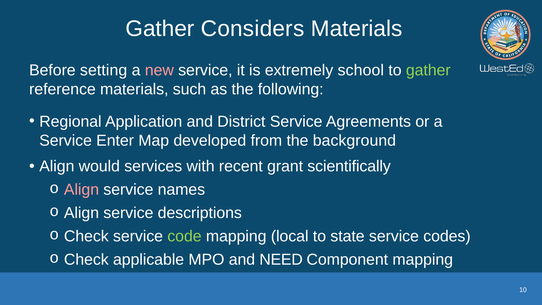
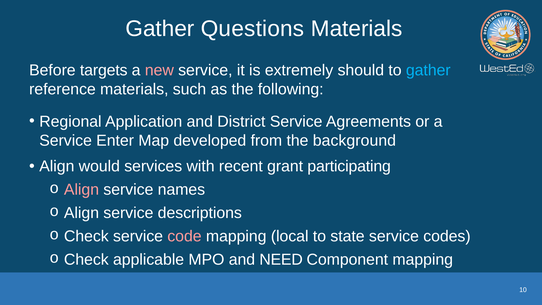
Considers: Considers -> Questions (253, 29)
setting: setting -> targets (104, 70)
school: school -> should (361, 70)
gather colour: light green -> light blue (428, 70)
scientifically: scientifically -> participating (349, 166)
code colour: light green -> pink (184, 236)
